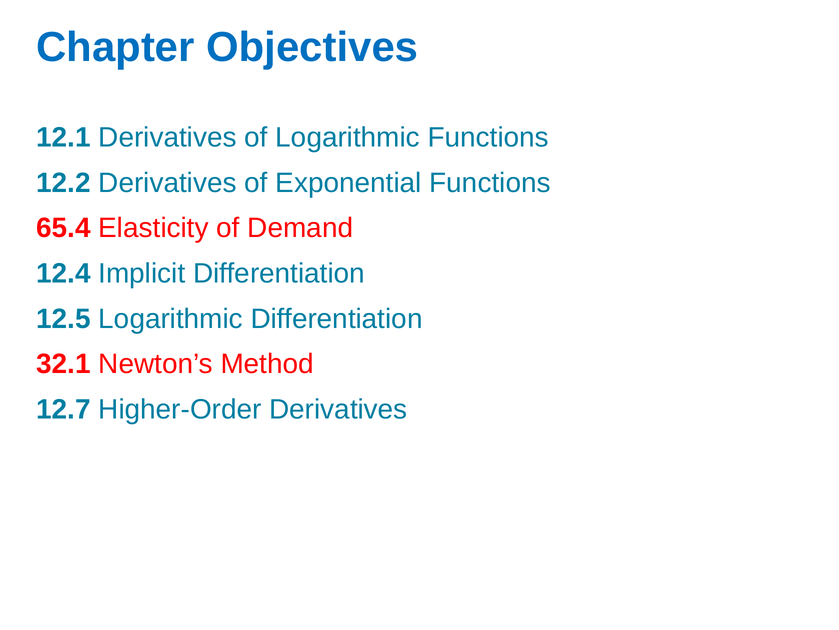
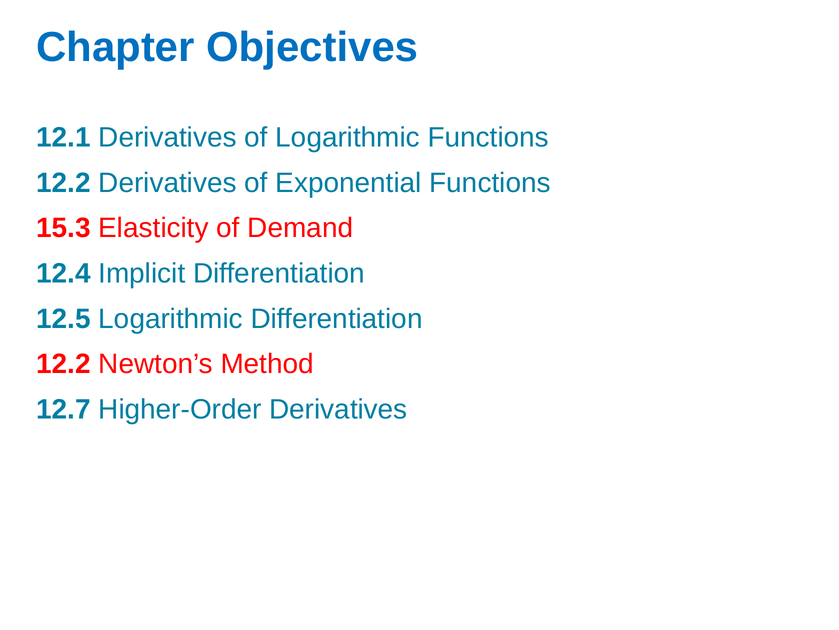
65.4: 65.4 -> 15.3 (63, 228)
32.1: 32.1 -> 12.2 (63, 364)
